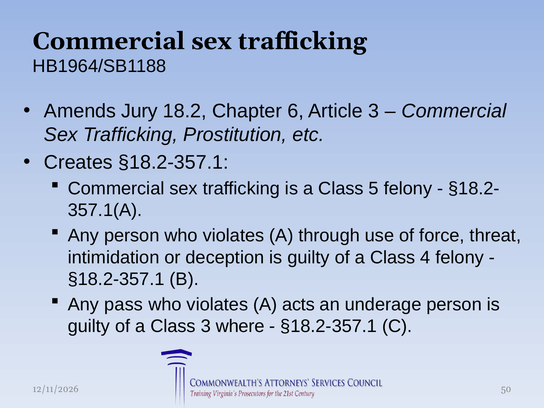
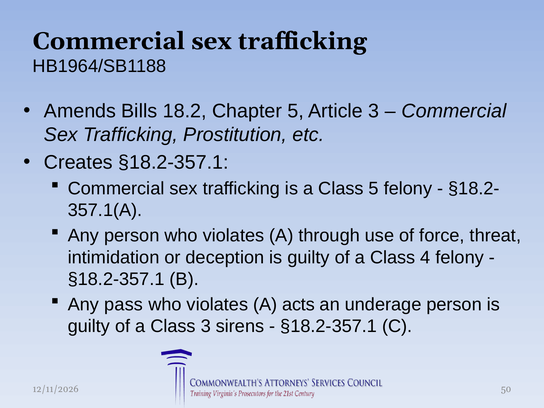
Jury: Jury -> Bills (139, 111)
Chapter 6: 6 -> 5 (296, 111)
where: where -> sirens (240, 326)
